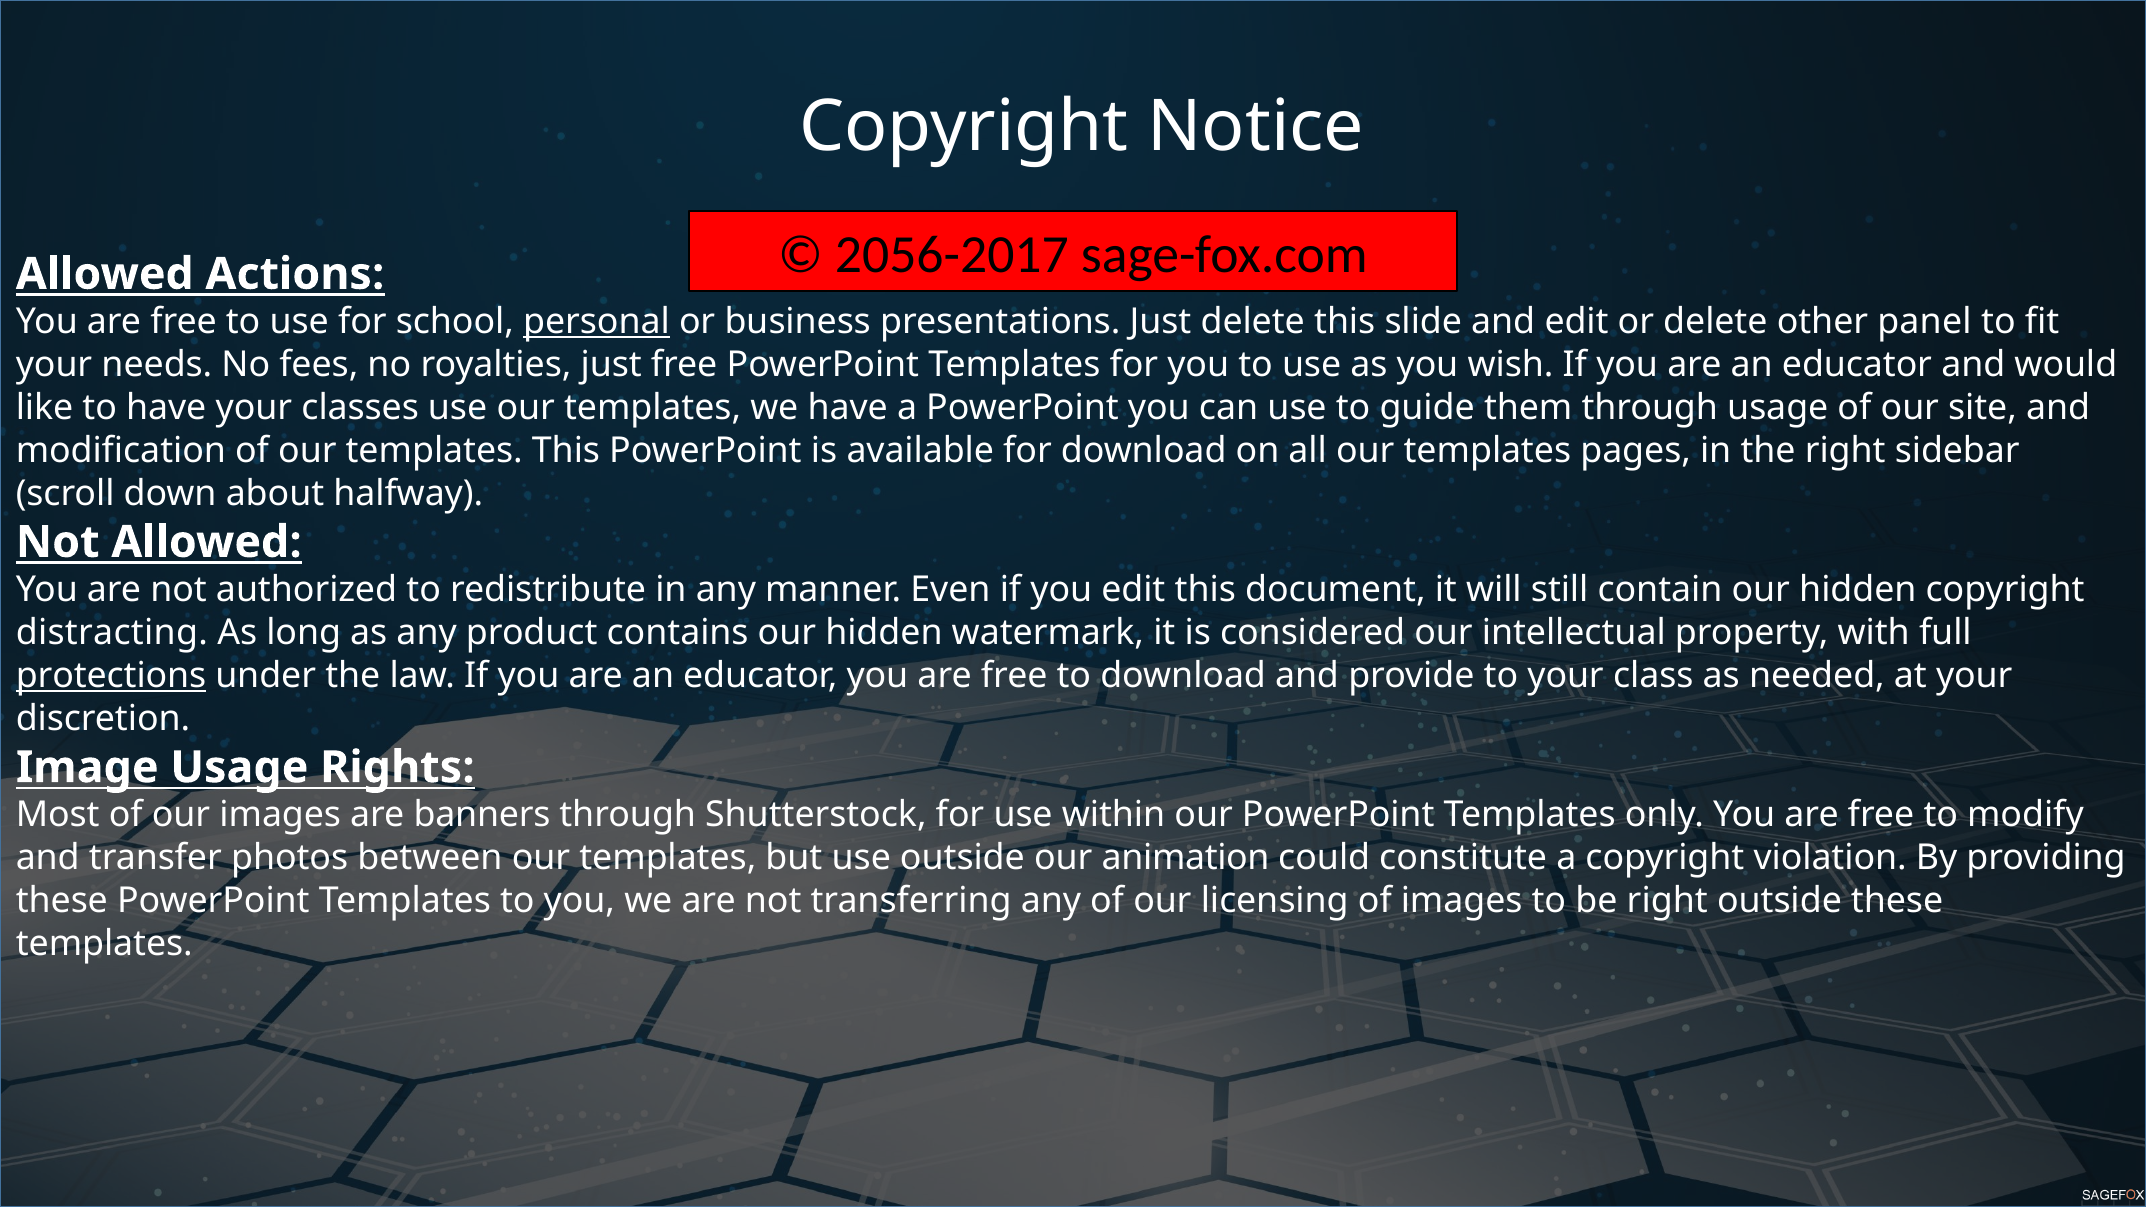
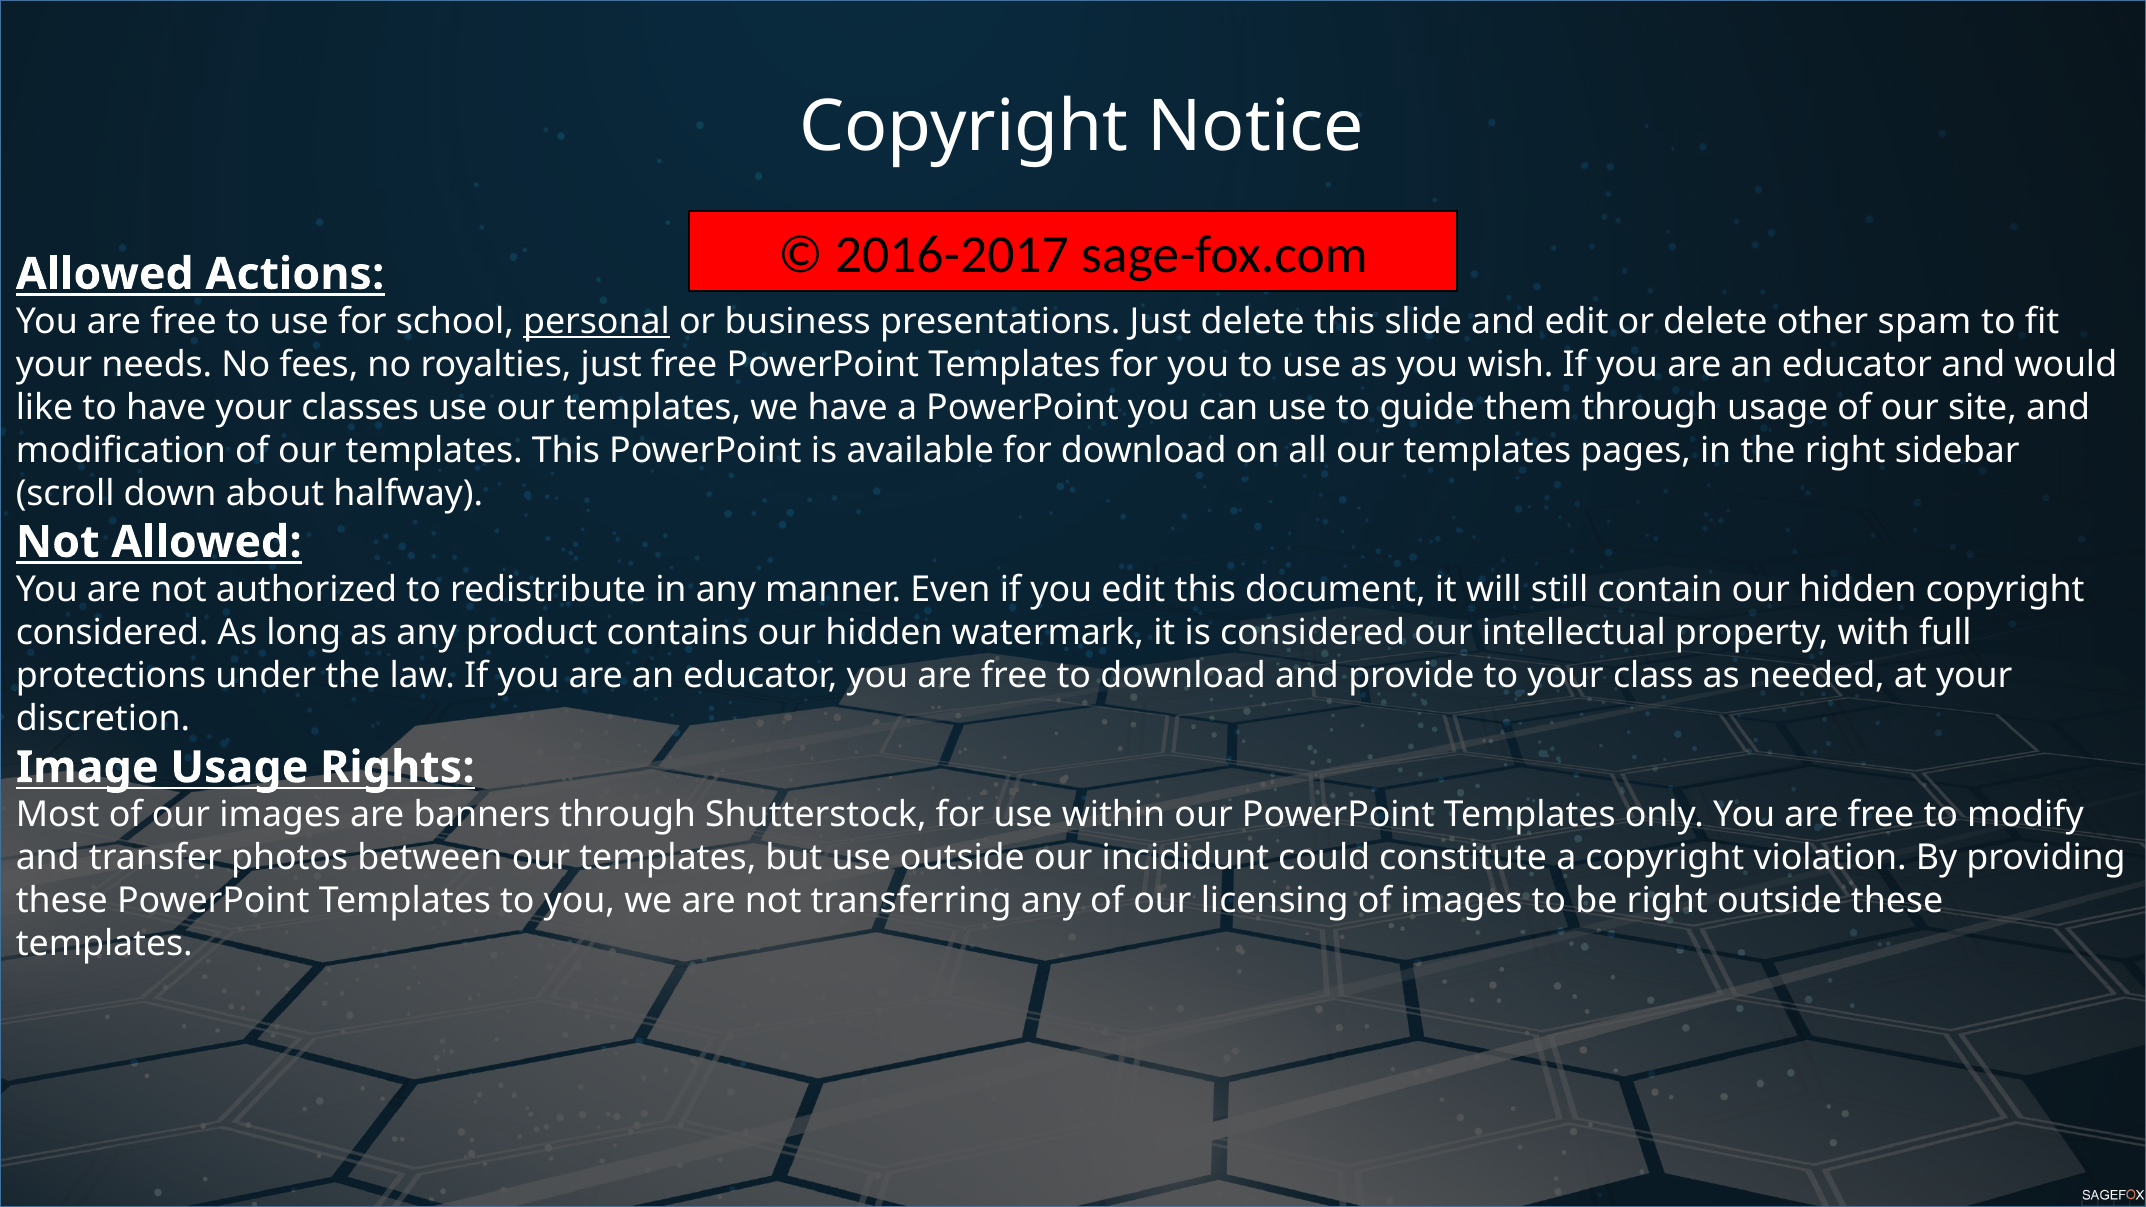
2056-2017: 2056-2017 -> 2016-2017 (952, 255)
panel: panel -> spam (1924, 322)
distracting: distracting -> considered (112, 633)
protections underline: present -> none (111, 676)
animation: animation -> incididunt (1185, 858)
